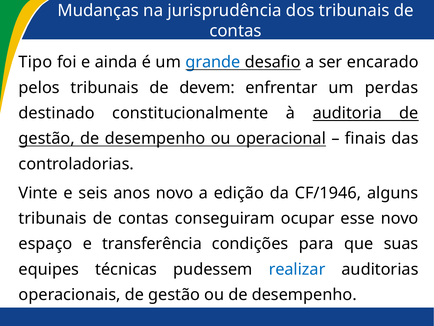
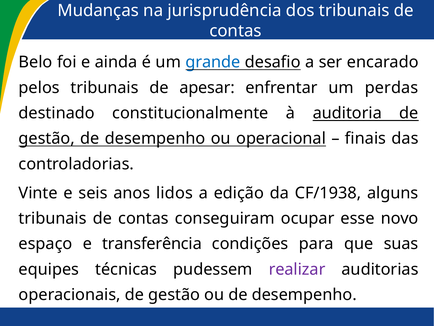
Tipo: Tipo -> Belo (36, 62)
devem: devem -> apesar (207, 87)
anos novo: novo -> lidos (174, 193)
CF/1946: CF/1946 -> CF/1938 (328, 193)
realizar colour: blue -> purple (297, 269)
